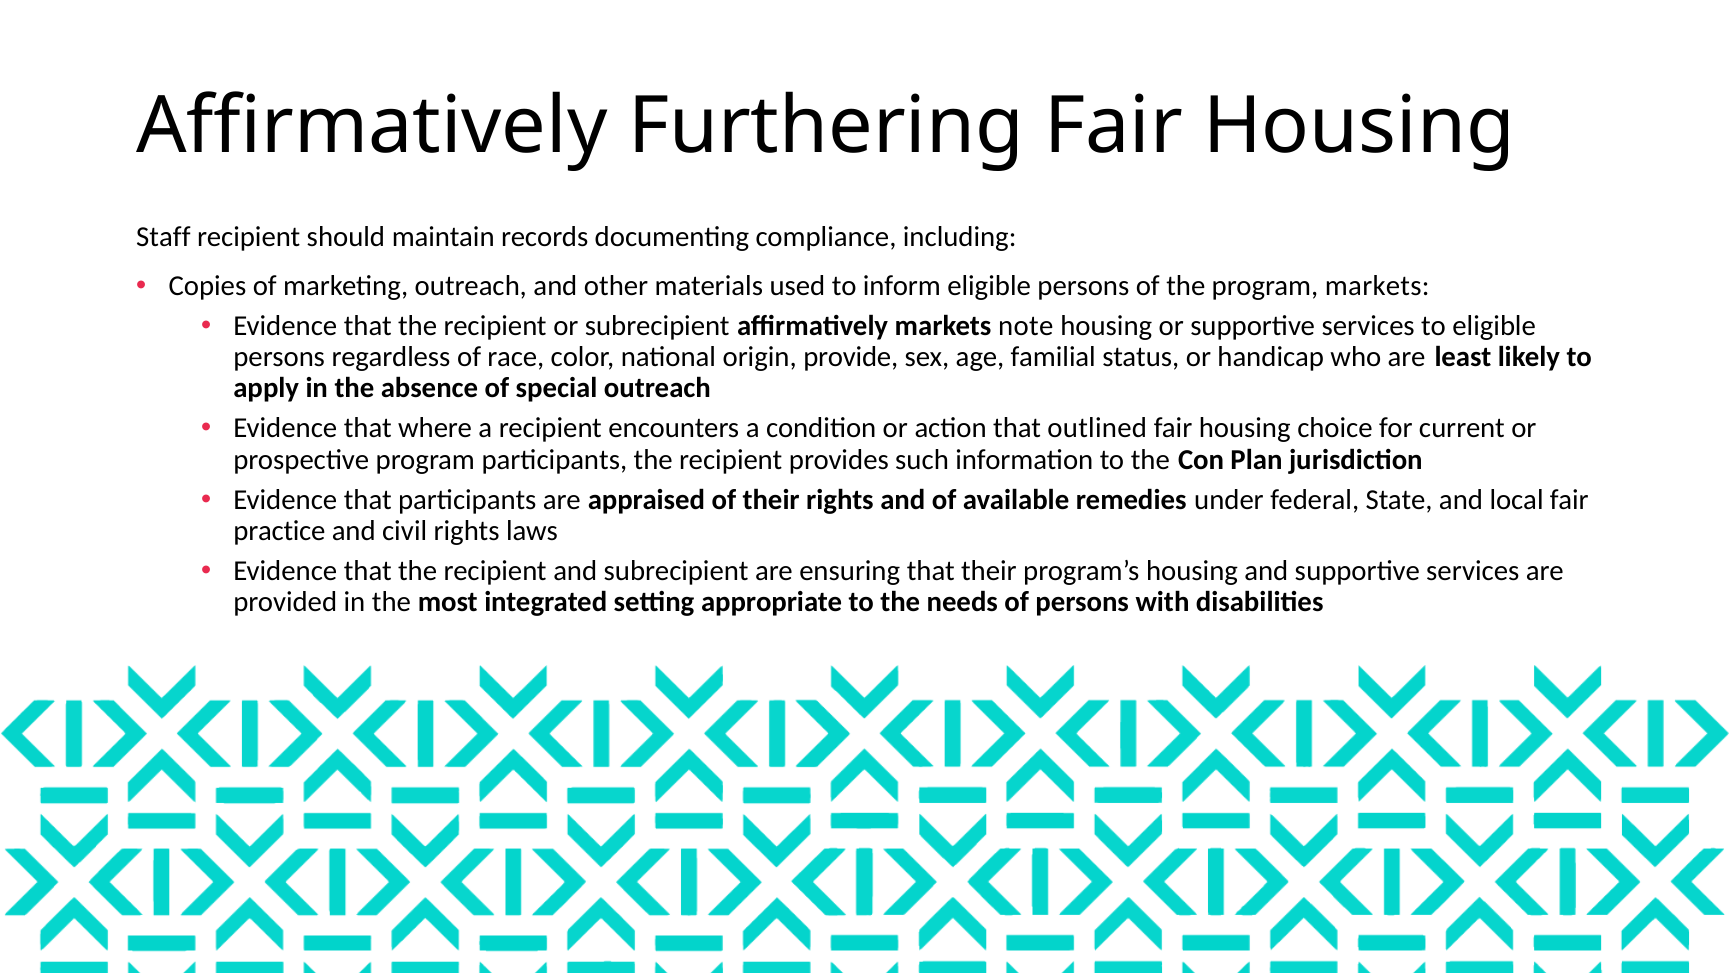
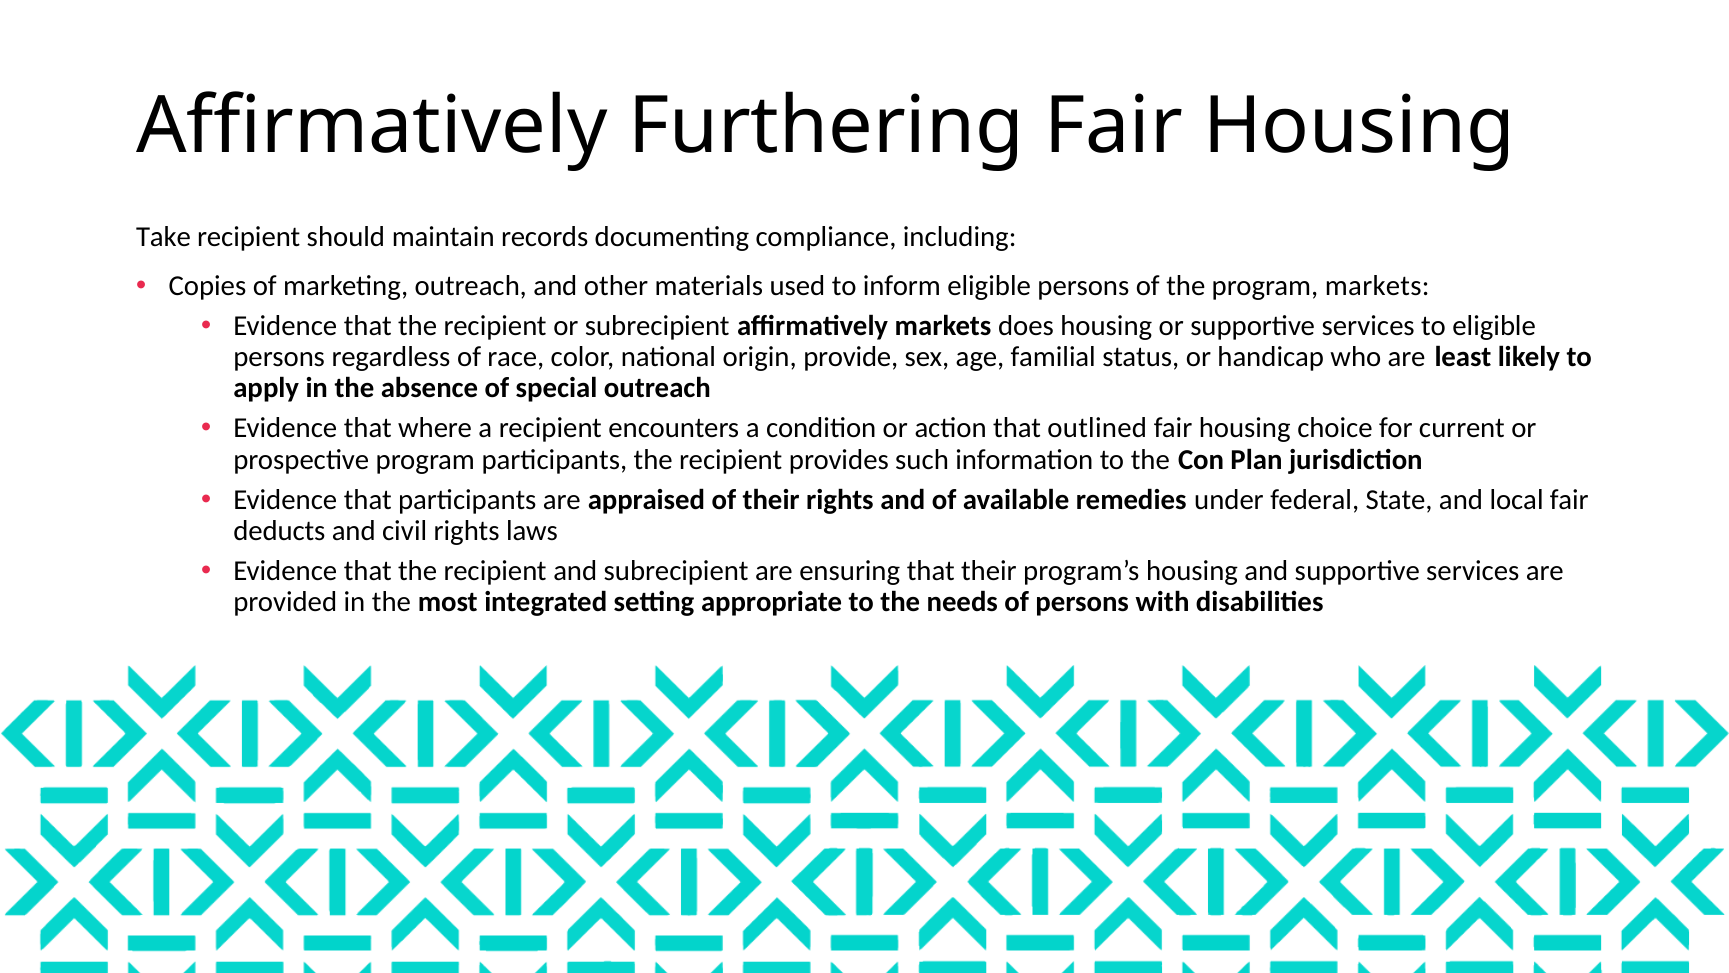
Staff: Staff -> Take (163, 237)
note: note -> does (1026, 326)
practice: practice -> deducts (279, 531)
